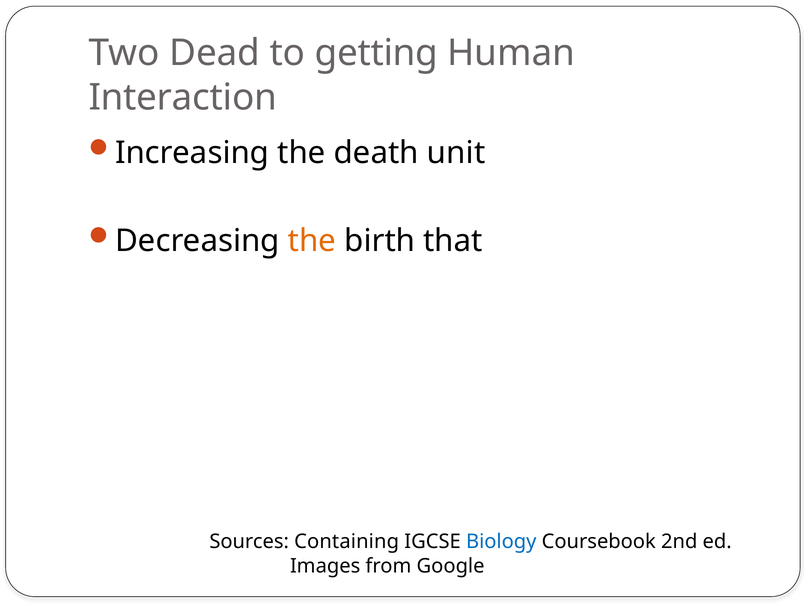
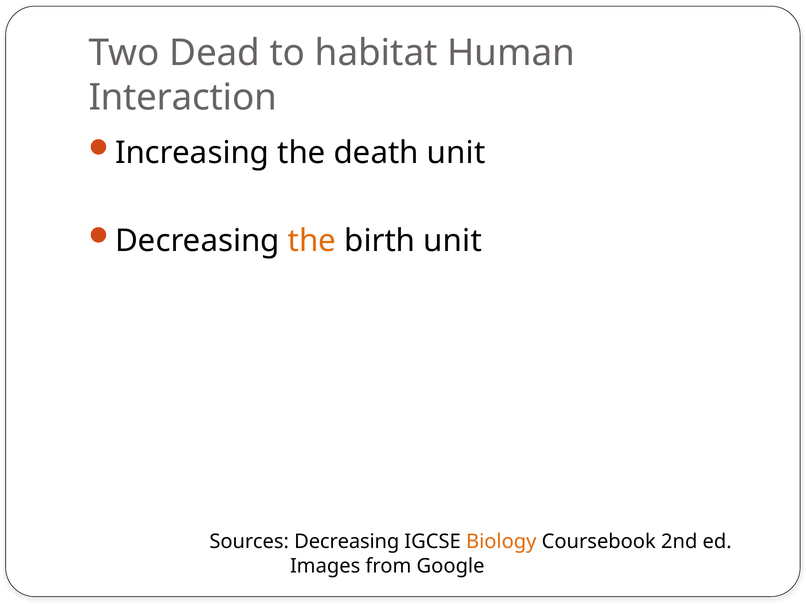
getting: getting -> habitat (376, 53)
birth that: that -> unit (453, 241)
Sources Containing: Containing -> Decreasing (347, 541)
Biology colour: blue -> orange (501, 541)
